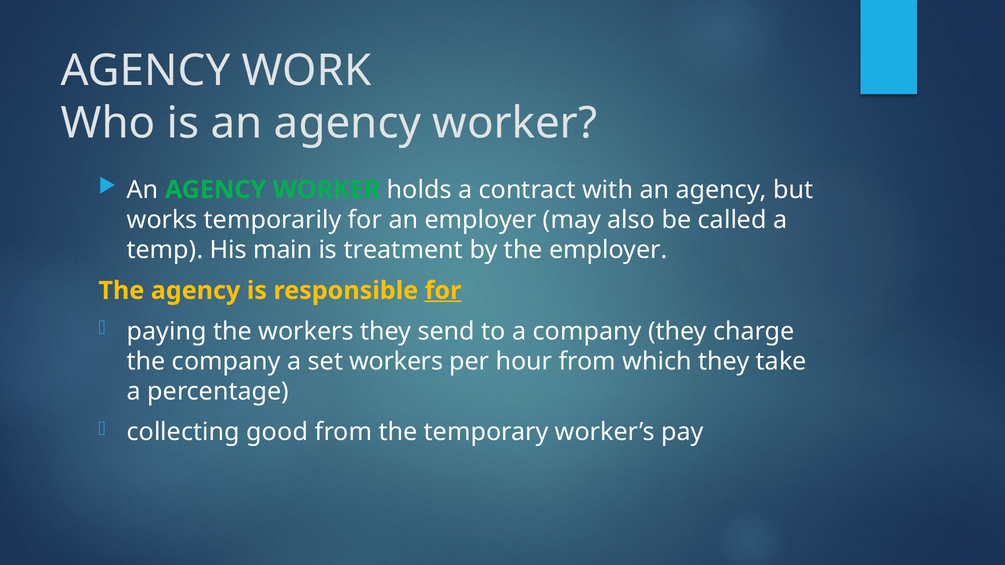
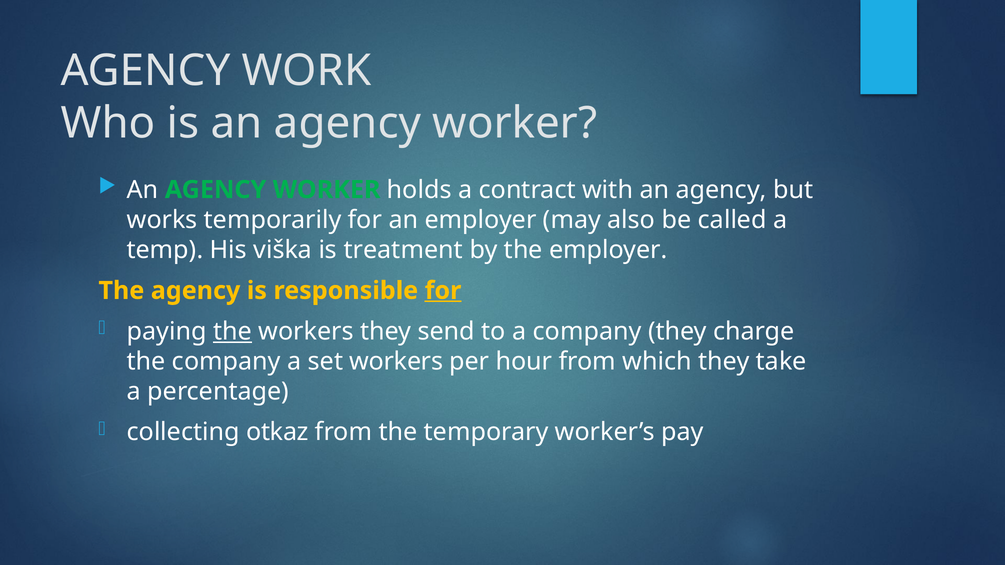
main: main -> viška (283, 250)
the underline: none -> present (232, 331)
good: good -> otkaz (277, 432)
